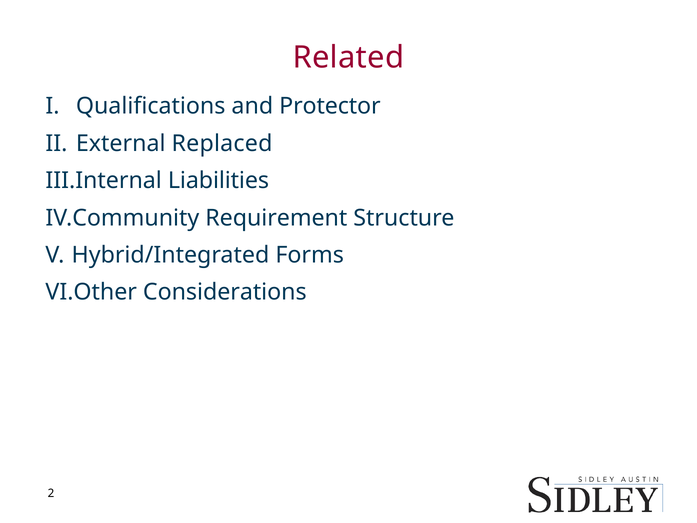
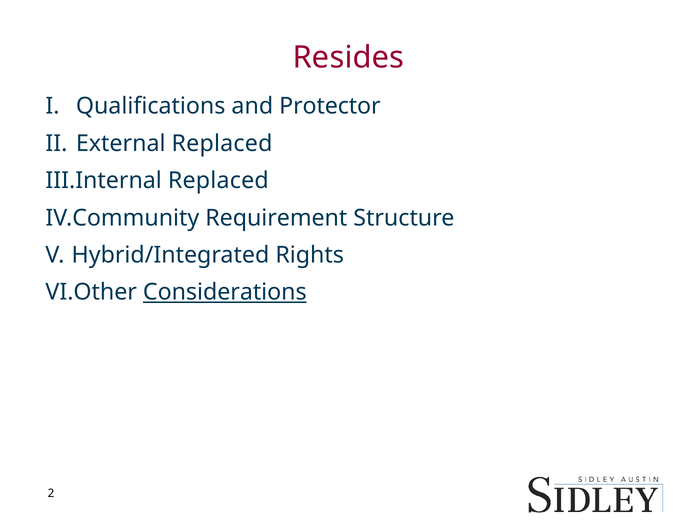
Related: Related -> Resides (348, 57)
Liabilities: Liabilities -> Replaced (218, 181)
Forms: Forms -> Rights (310, 255)
Considerations underline: none -> present (225, 292)
